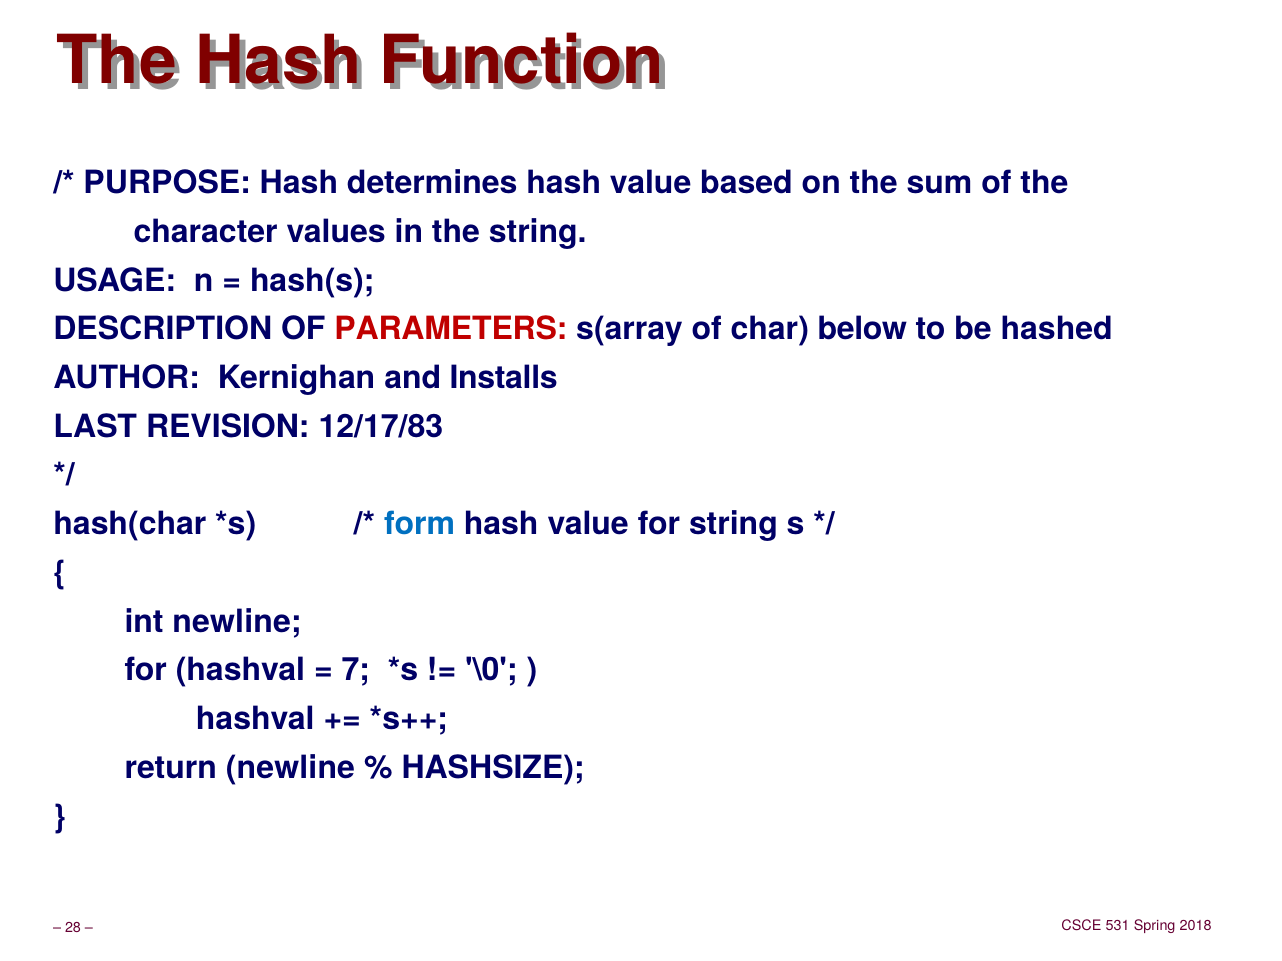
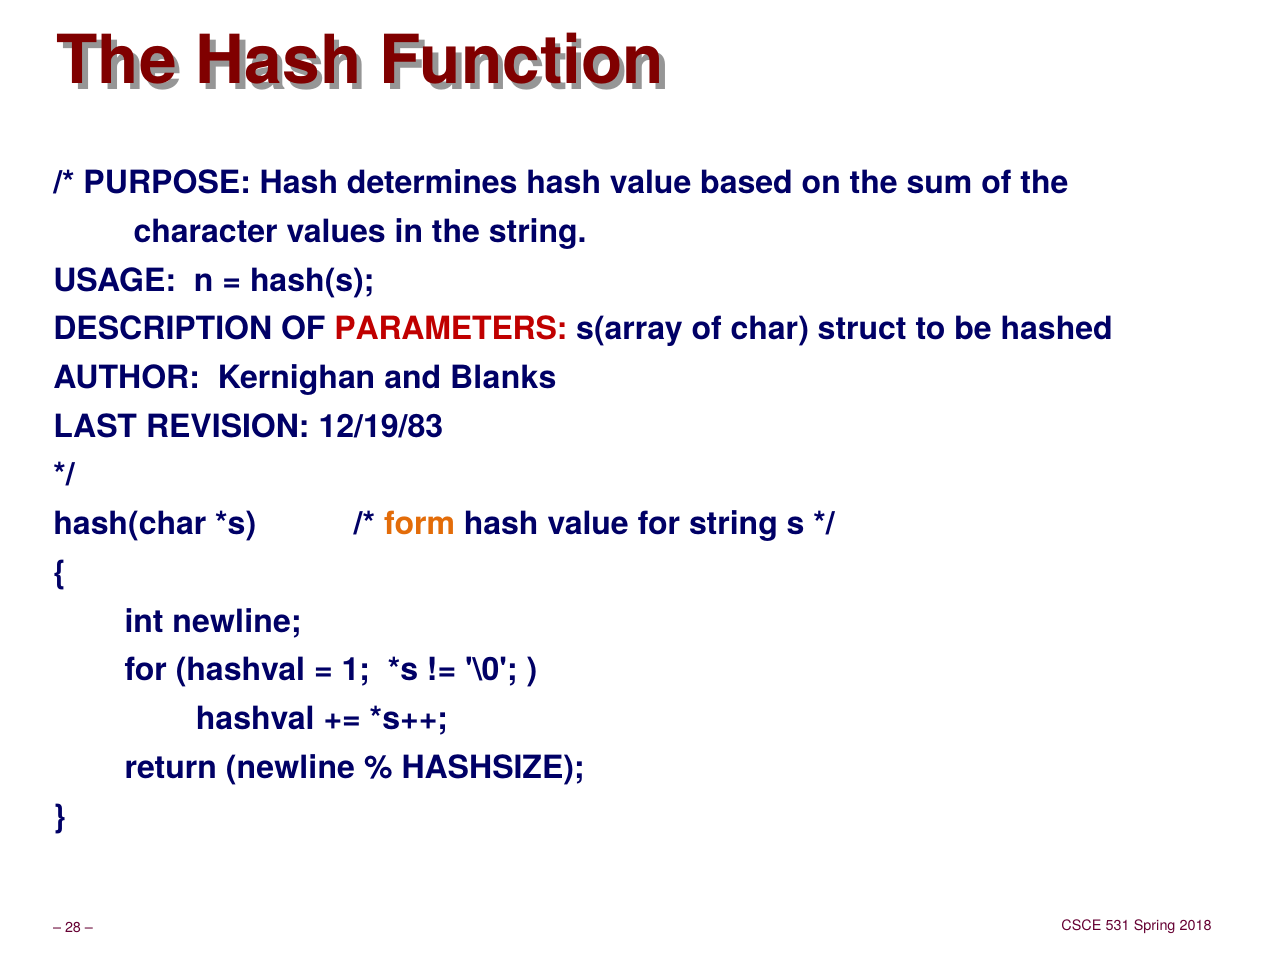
below: below -> struct (862, 329)
Installs: Installs -> Blanks (503, 378)
12/17/83: 12/17/83 -> 12/19/83 (381, 427)
form colour: blue -> orange (420, 524)
7: 7 -> 1 (356, 671)
